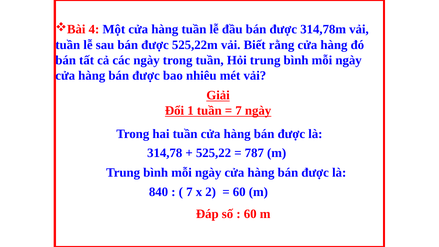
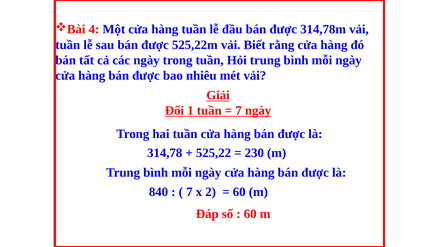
787: 787 -> 230 (254, 153)
